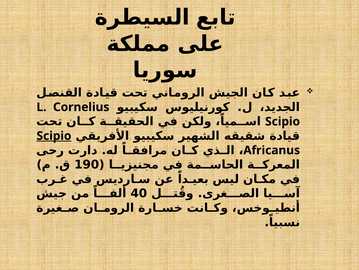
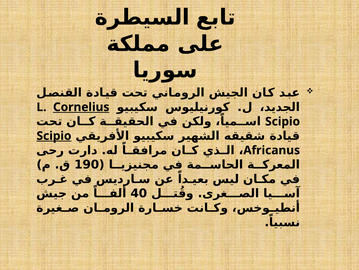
Cornelius underline: none -> present (81, 107)
